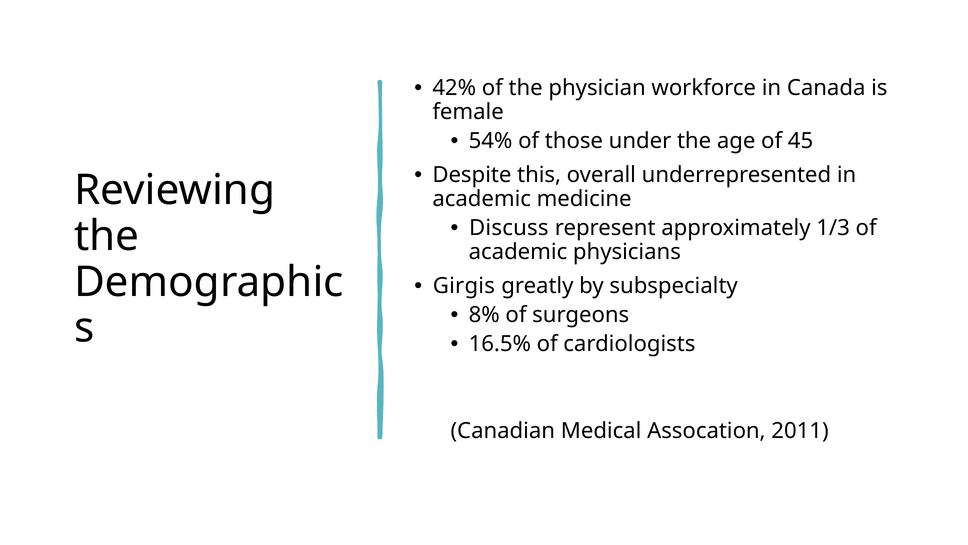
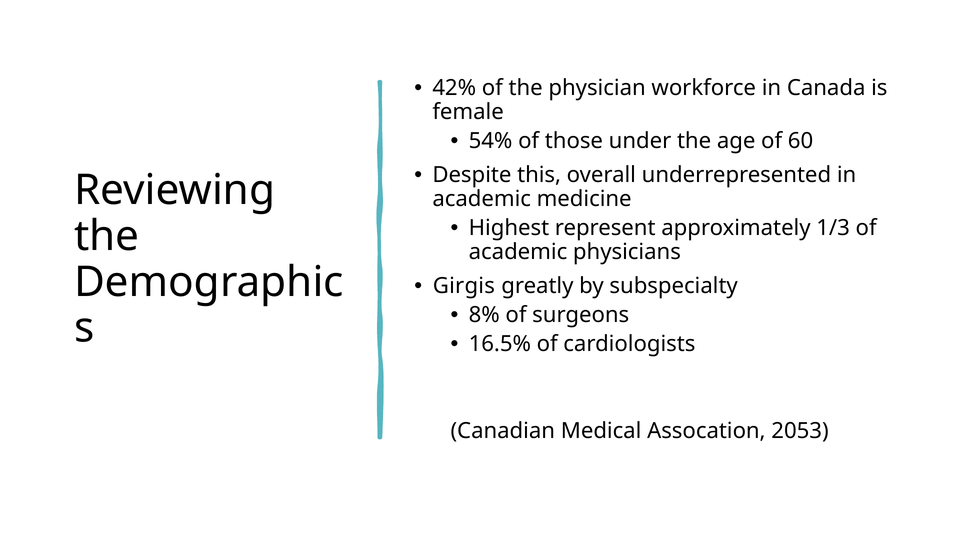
45: 45 -> 60 (801, 141)
Discuss: Discuss -> Highest (509, 228)
2011: 2011 -> 2053 (800, 431)
